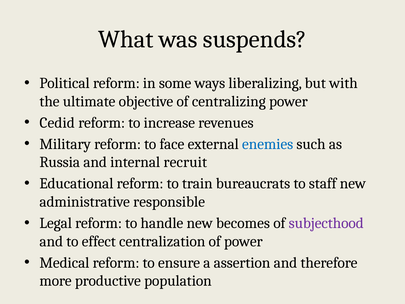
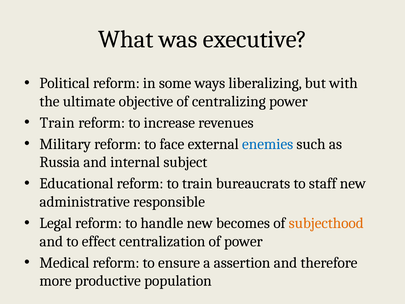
suspends: suspends -> executive (255, 39)
Cedid: Cedid -> Train (57, 123)
recruit: recruit -> subject (185, 162)
subjecthood colour: purple -> orange (326, 223)
